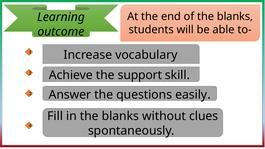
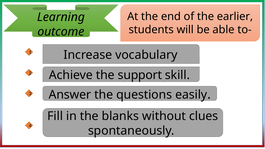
of the blanks: blanks -> earlier (235, 16)
